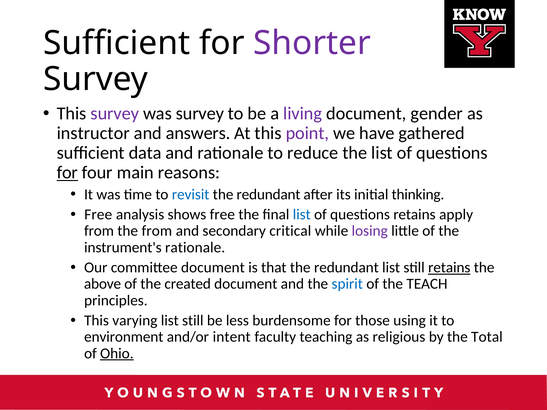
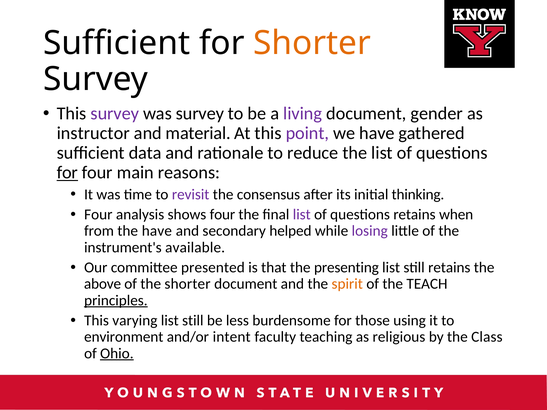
Shorter colour: purple -> orange (312, 43)
answers: answers -> material (198, 133)
revisit colour: blue -> purple (191, 195)
redundant: redundant -> consensus (268, 195)
Free: Free -> Four (98, 215)
shows free: free -> four (222, 215)
list colour: blue -> purple (302, 215)
apply: apply -> when (456, 215)
the from: from -> have (157, 231)
critical: critical -> helped (290, 231)
instrument's rationale: rationale -> available (195, 248)
committee document: document -> presented (213, 268)
that the redundant: redundant -> presenting (346, 268)
retains underline: present -> none (449, 268)
the created: created -> shorter (188, 284)
spirit colour: blue -> orange (347, 284)
principles underline: none -> present (116, 301)
Total: Total -> Class (487, 337)
